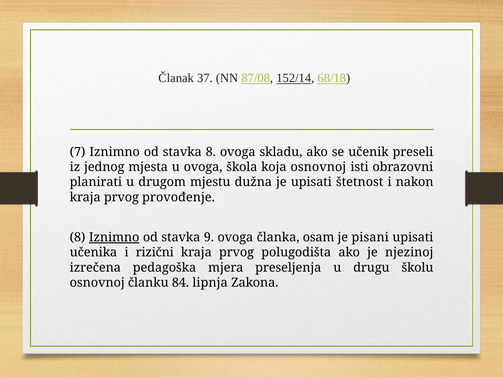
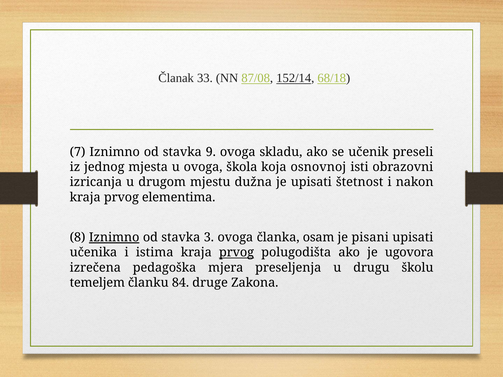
37: 37 -> 33 (205, 78)
stavka 8: 8 -> 9 (211, 152)
planirati: planirati -> izricanja (96, 182)
provođenje: provođenje -> elementima (179, 197)
9: 9 -> 3 (209, 238)
rizični: rizični -> istima (155, 253)
prvog underline: none -> present (237, 253)
njezinoj: njezinoj -> ugovora (409, 253)
osnovnoj: osnovnoj -> temeljem (97, 283)
lipnja: lipnja -> druge (210, 283)
